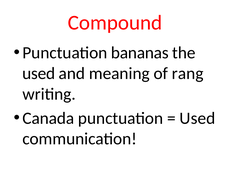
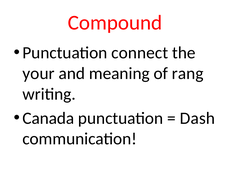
bananas: bananas -> connect (140, 53)
used: used -> your (39, 74)
Used: Used -> Dash (197, 119)
